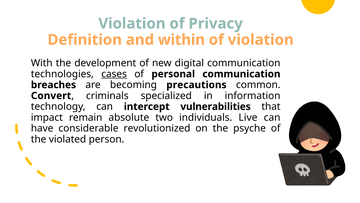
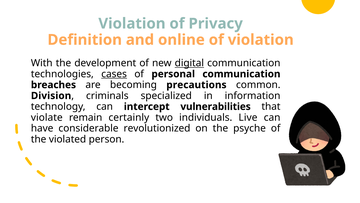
within: within -> online (181, 40)
digital underline: none -> present (189, 63)
Convert: Convert -> Division (51, 96)
impact: impact -> violate (47, 117)
absolute: absolute -> certainly (129, 117)
